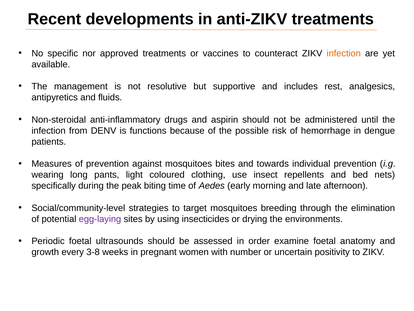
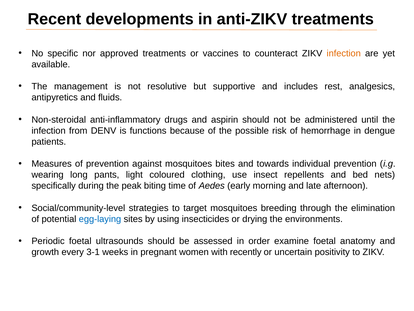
egg-laying colour: purple -> blue (100, 219)
3-8: 3-8 -> 3-1 (93, 252)
number: number -> recently (246, 252)
